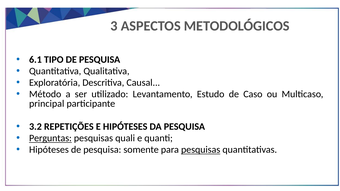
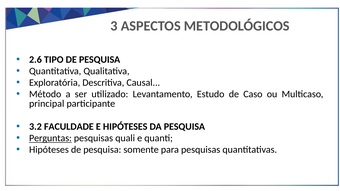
6.1: 6.1 -> 2.6 (35, 60)
REPETIÇÕES: REPETIÇÕES -> FACULDADE (69, 127)
pesquisas underline: present -> none (201, 150)
